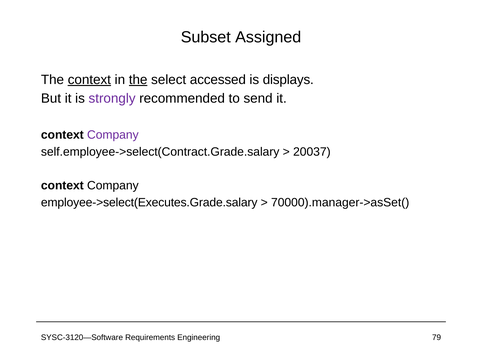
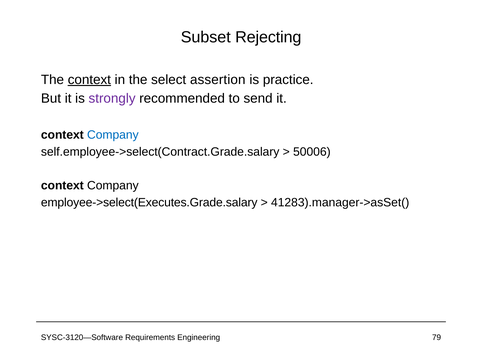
Assigned: Assigned -> Rejecting (268, 37)
the underline: present -> none (138, 80)
accessed: accessed -> assertion (218, 80)
displays: displays -> practice (288, 80)
Company colour: purple -> blue (113, 135)
20037: 20037 -> 50006 (312, 152)
70000).manager->asSet(: 70000).manager->asSet( -> 41283).manager->asSet( (340, 202)
